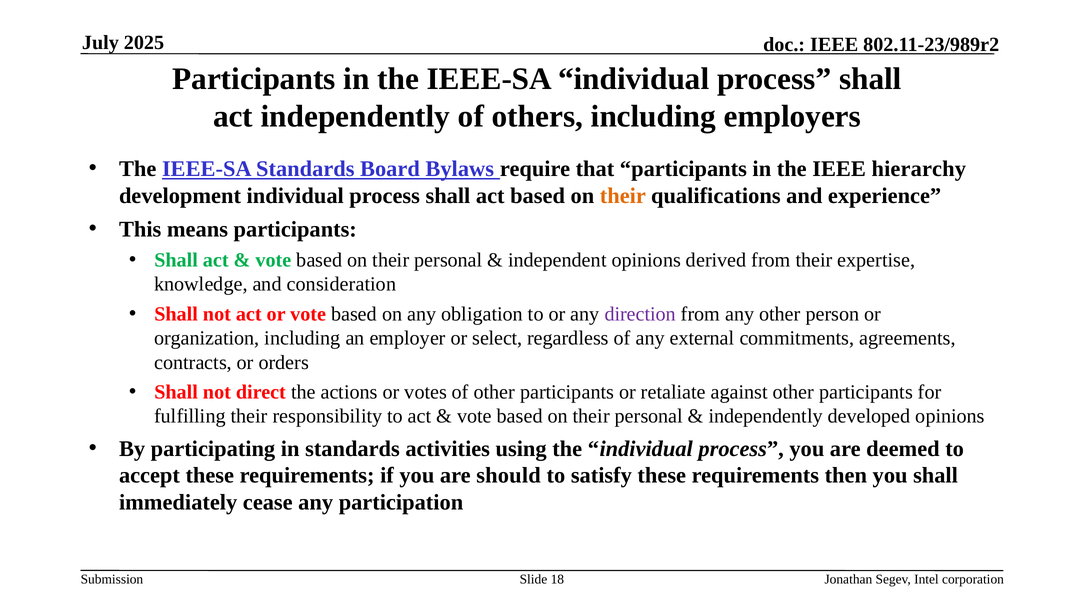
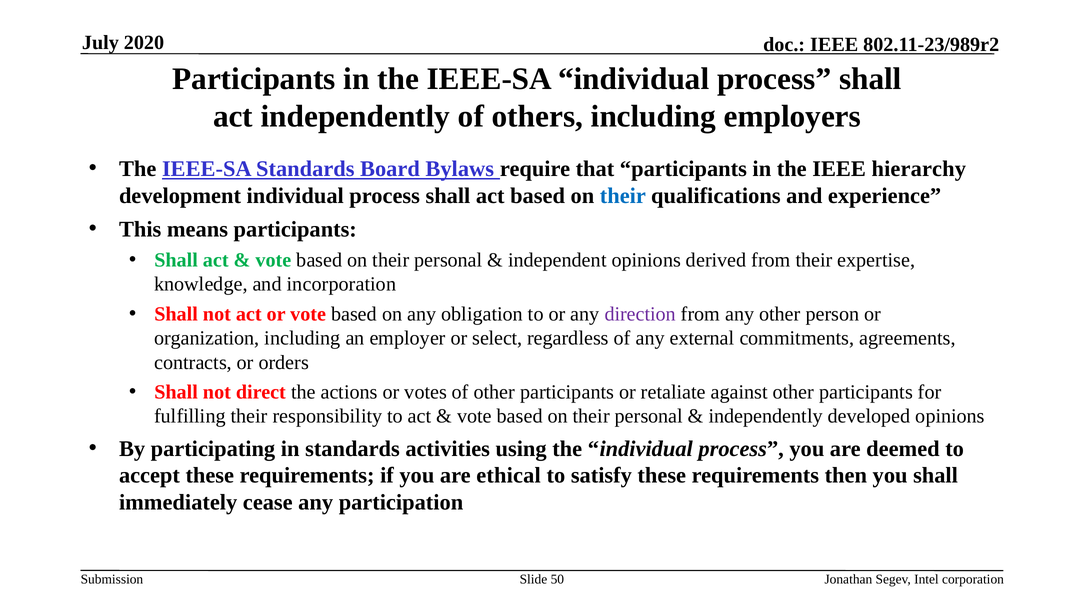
2025: 2025 -> 2020 (144, 43)
their colour: orange -> blue (623, 196)
consideration: consideration -> incorporation (341, 285)
should: should -> ethical (509, 476)
18: 18 -> 50 (557, 580)
